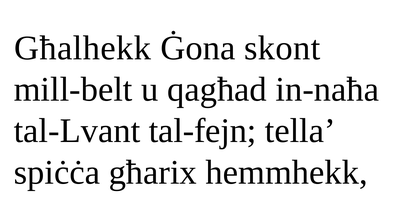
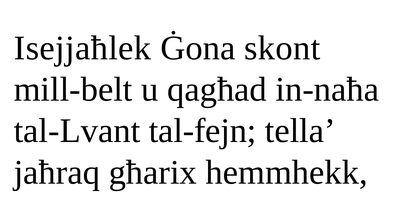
Għalhekk: Għalhekk -> Isejjaħlek (83, 48)
spiċċa: spiċċa -> jaħraq (57, 173)
